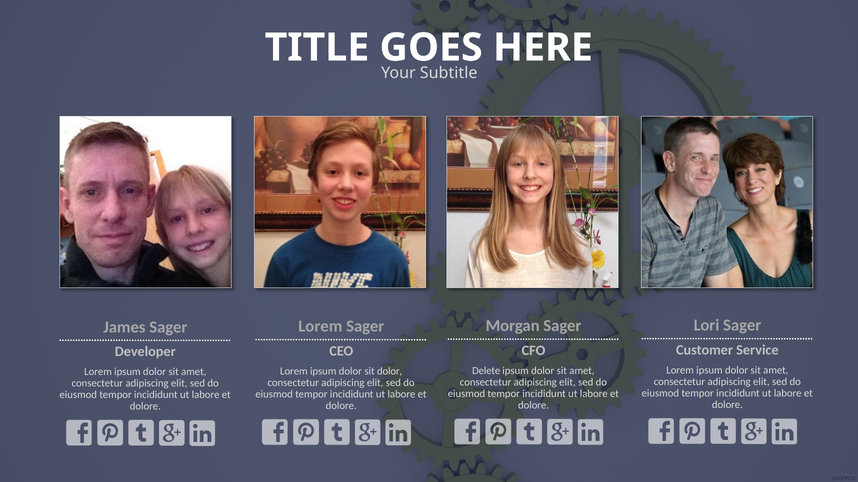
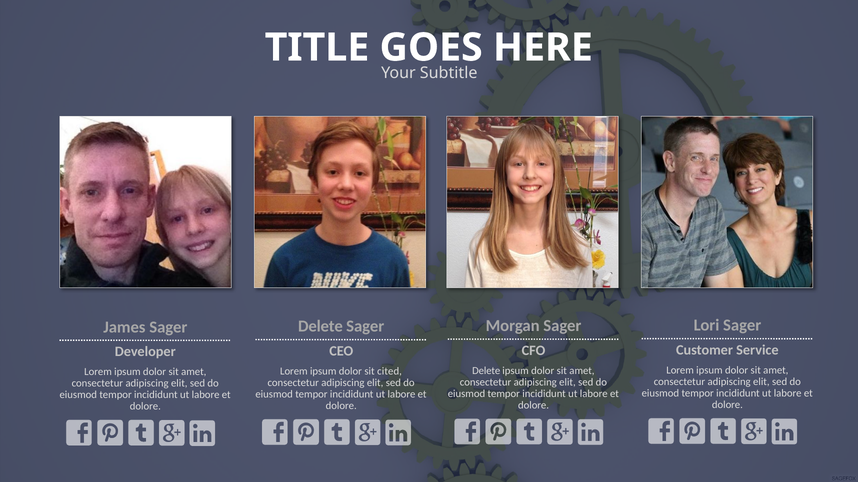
Lorem: Lorem -> Delete (320, 327)
sit dolor: dolor -> cited (390, 372)
